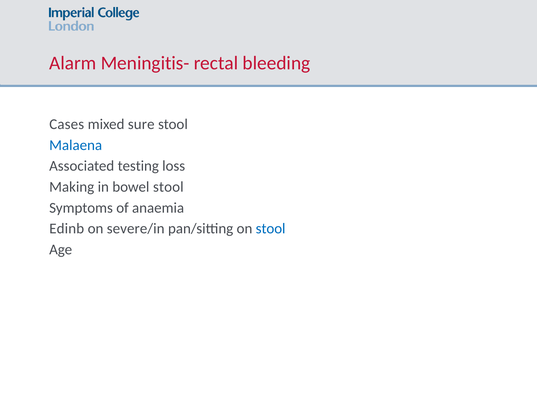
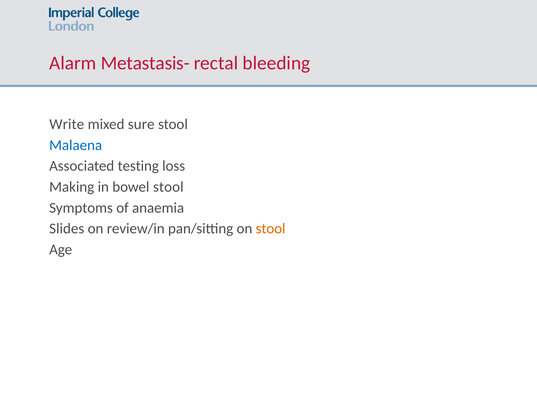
Meningitis-: Meningitis- -> Metastasis- (145, 63)
Cases: Cases -> Write (67, 124)
Edinb: Edinb -> Slides (67, 229)
severe/in: severe/in -> review/in (136, 229)
stool colour: blue -> orange (271, 229)
